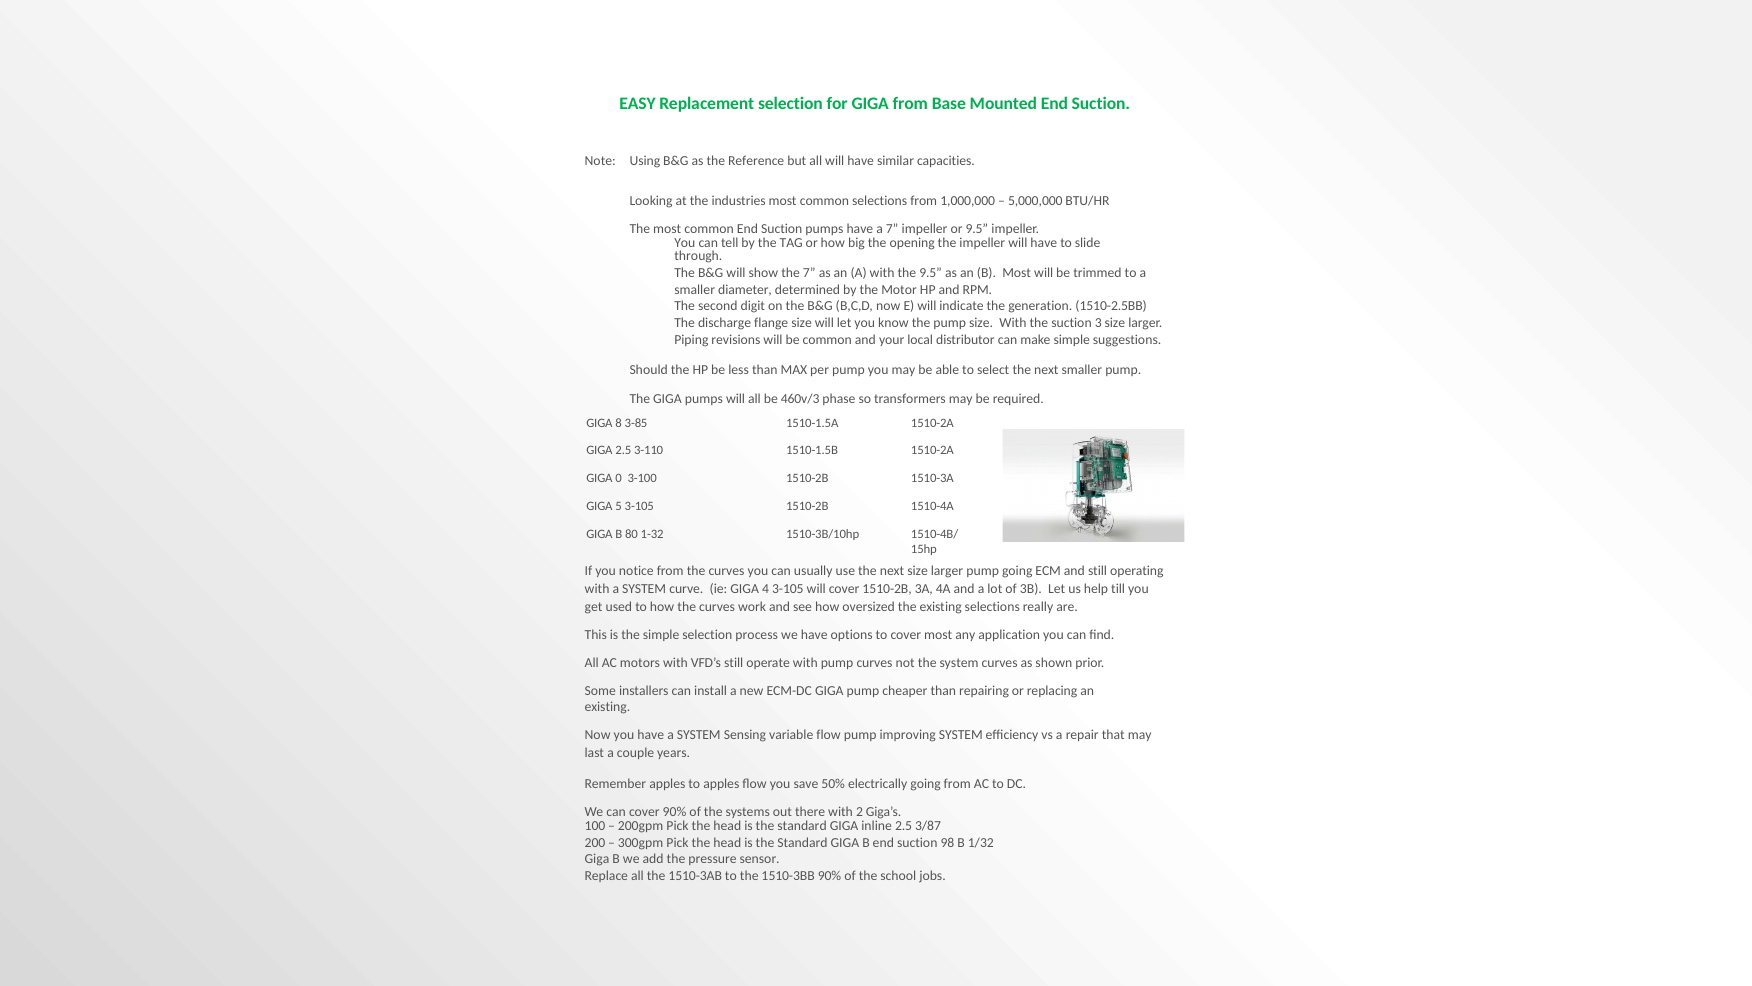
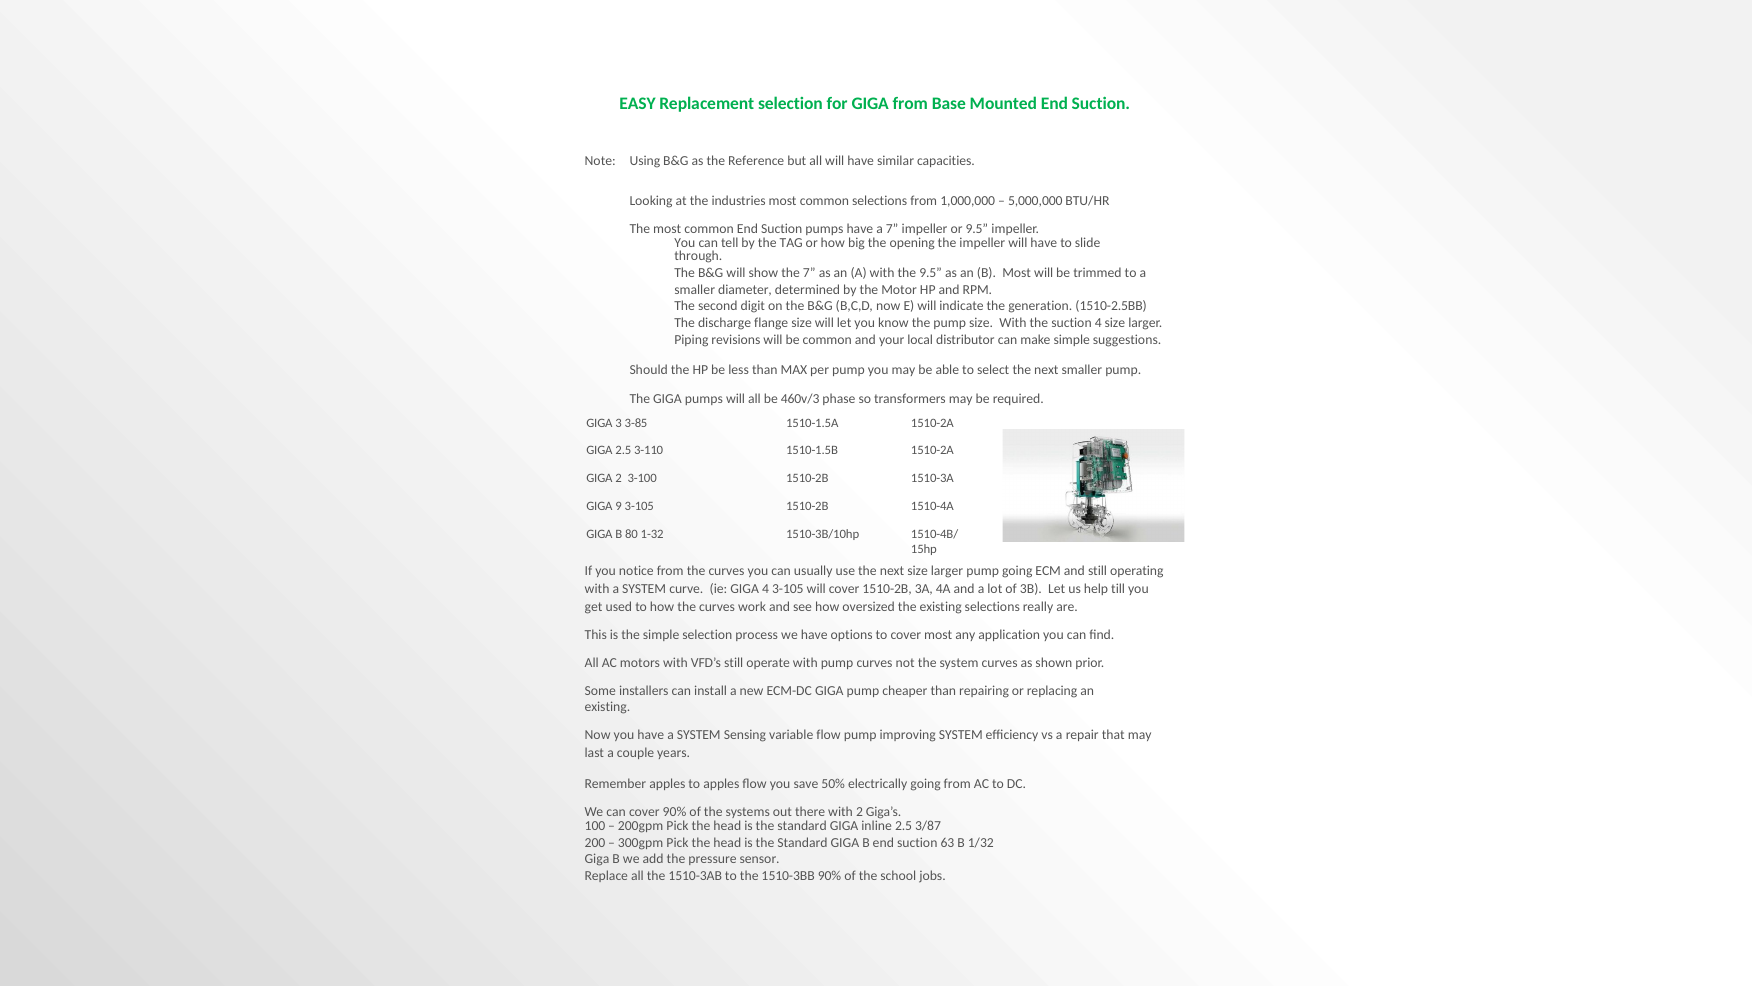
suction 3: 3 -> 4 (1098, 323)
8: 8 -> 3 (618, 423)
GIGA 0: 0 -> 2 (618, 478)
5: 5 -> 9 (618, 506)
98: 98 -> 63 (947, 842)
